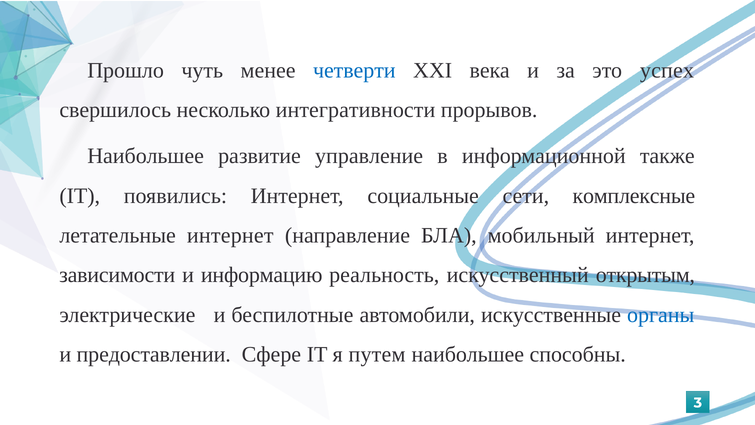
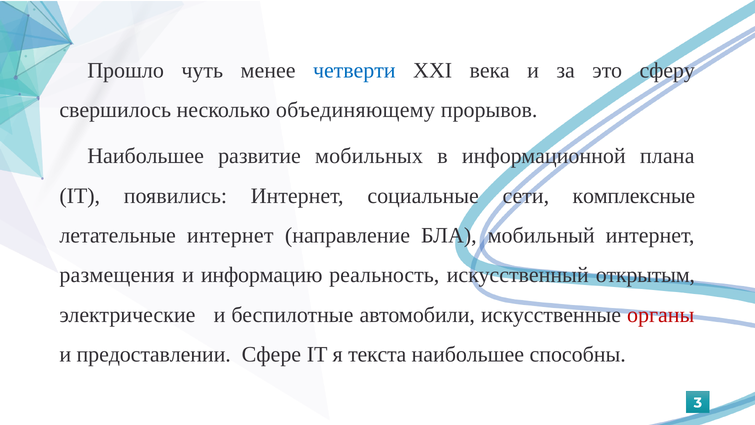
успех: успех -> сферу (667, 70)
интегративности: интегративности -> объединяющему (355, 110)
управление: управление -> мобильных (369, 156)
также: также -> плана (667, 156)
зависимости: зависимости -> размещения (117, 275)
органы colour: blue -> red (661, 315)
путем: путем -> текста (377, 354)
